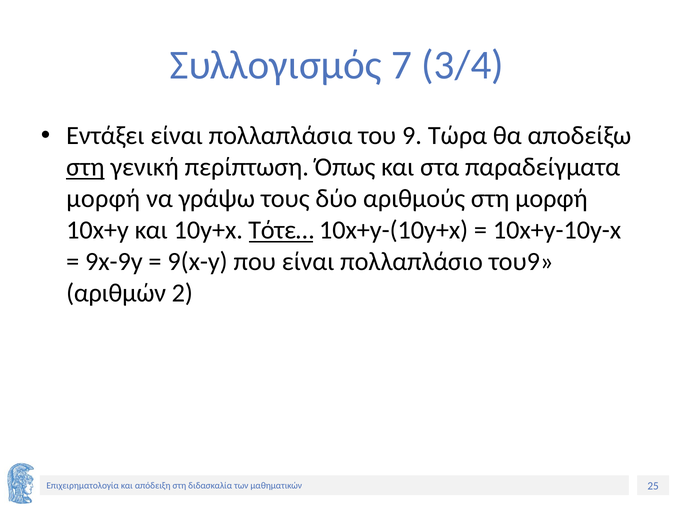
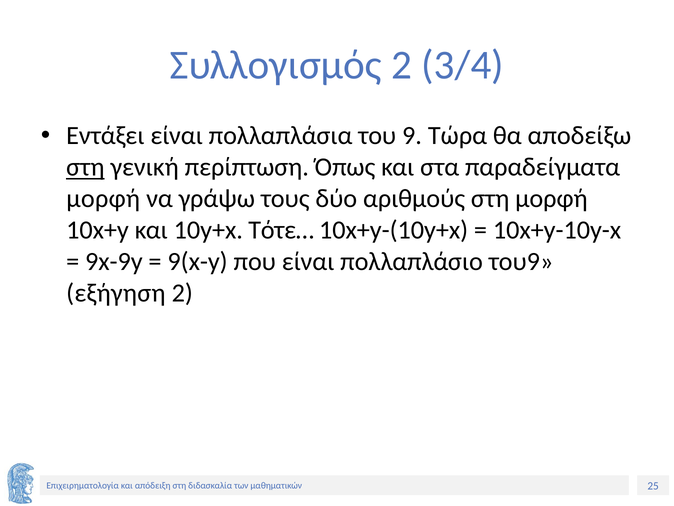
Συλλογισμός 7: 7 -> 2 (402, 65)
Τότε… underline: present -> none (281, 230)
αριθμών: αριθμών -> εξήγηση (116, 293)
